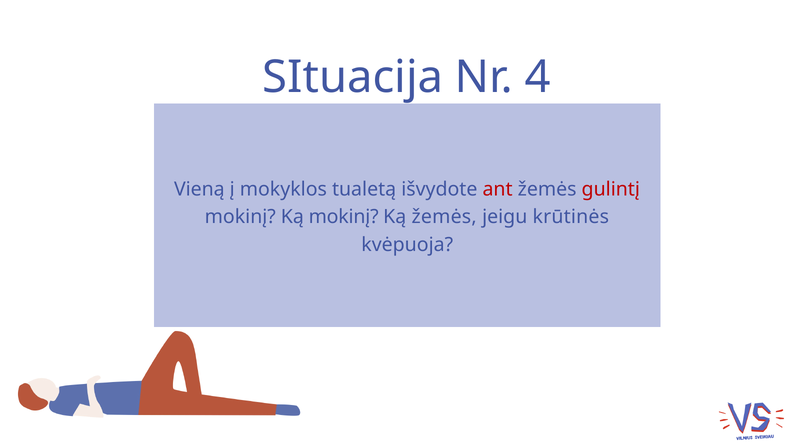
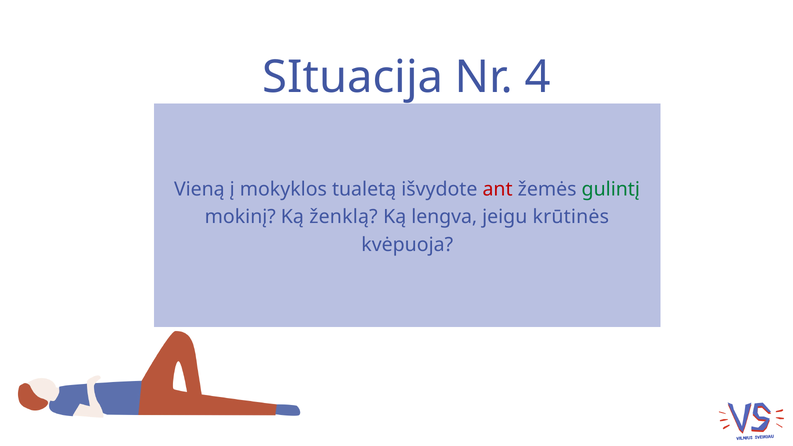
gulintį colour: red -> green (611, 189)
Ką mokinį: mokinį -> ženklą (343, 217)
Ką žemės: žemės -> lengva (444, 217)
